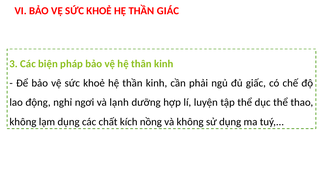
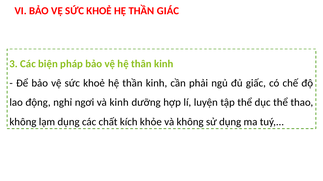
và lạnh: lạnh -> kinh (119, 103)
nồng: nồng -> khỏe (151, 122)
